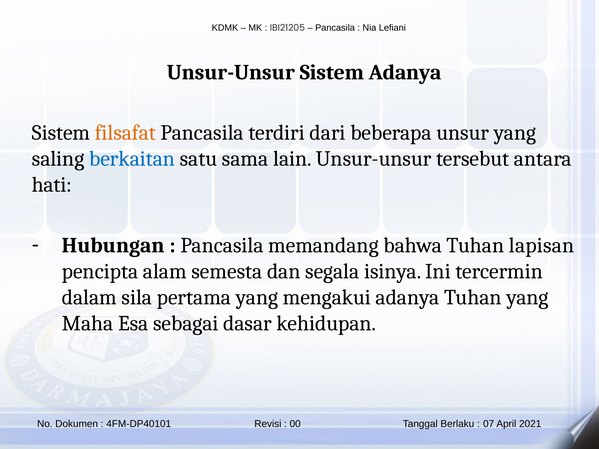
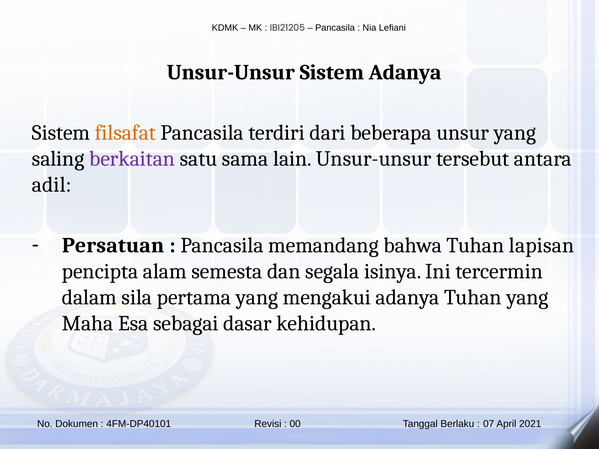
berkaitan colour: blue -> purple (132, 159)
hati: hati -> adil (52, 185)
Hubungan: Hubungan -> Persatuan (113, 246)
